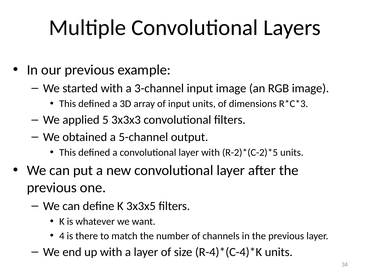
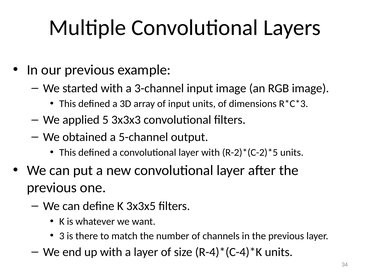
4: 4 -> 3 (62, 236)
